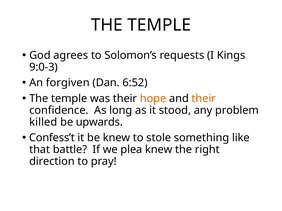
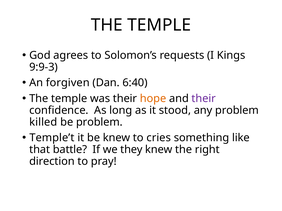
9:0-3: 9:0-3 -> 9:9-3 (44, 67)
6:52: 6:52 -> 6:40 (135, 83)
their colour: orange -> purple (204, 99)
be upwards: upwards -> problem (99, 122)
Confess’t: Confess’t -> Temple’t (52, 138)
stole: stole -> cries (159, 138)
plea: plea -> they (131, 150)
